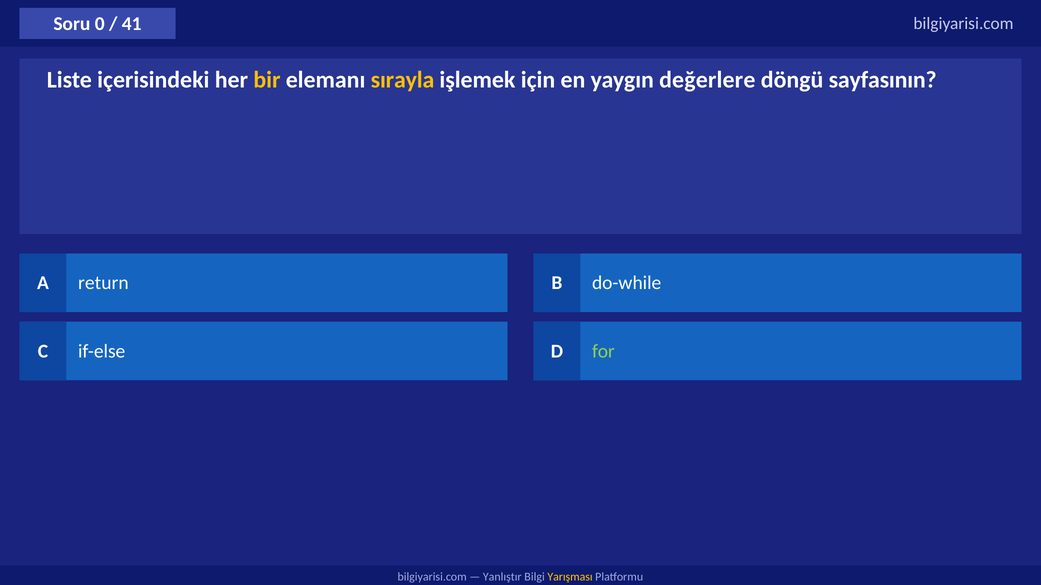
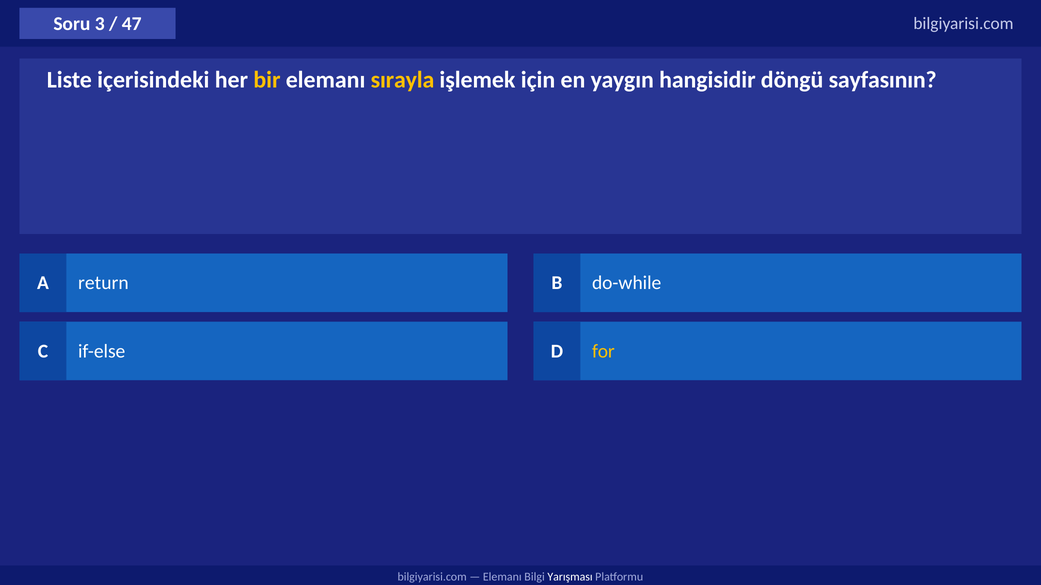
0: 0 -> 3 (100, 24)
41: 41 -> 47 (132, 24)
değerlere: değerlere -> hangisidir (707, 80)
for colour: light green -> yellow (603, 352)
Yanlıştır: Yanlıştır -> Elemanı (502, 577)
Yarışması colour: yellow -> white (570, 577)
